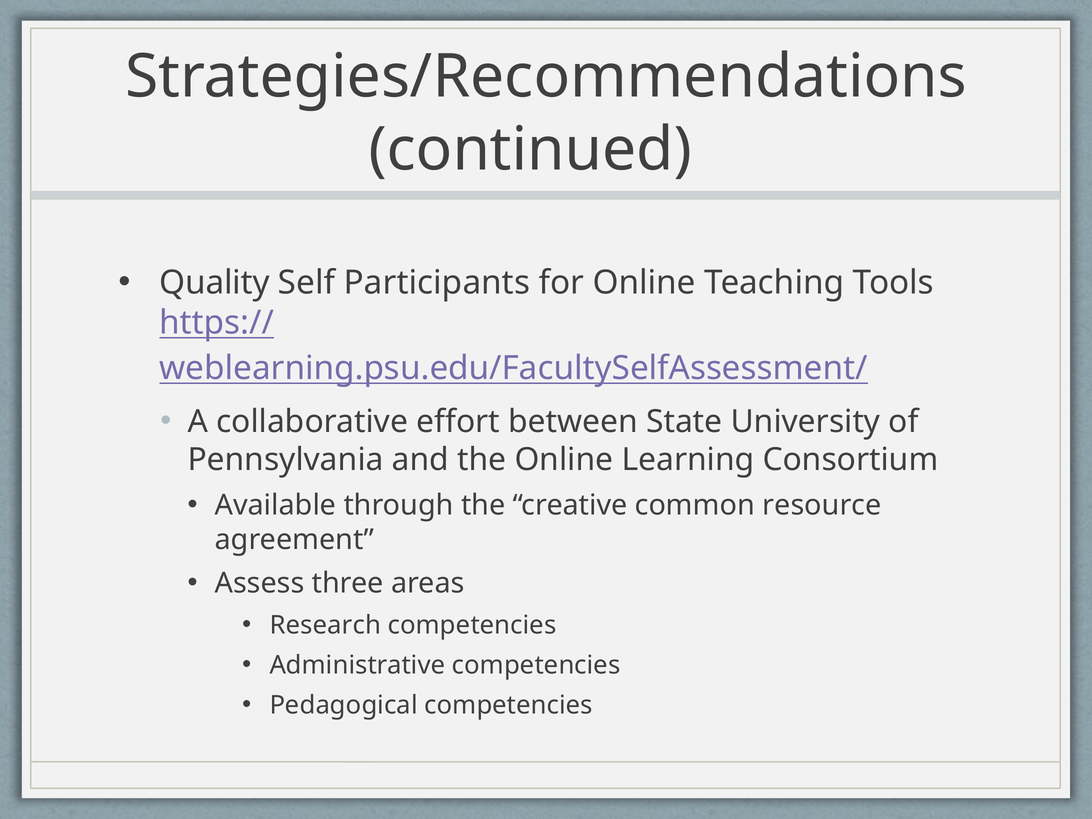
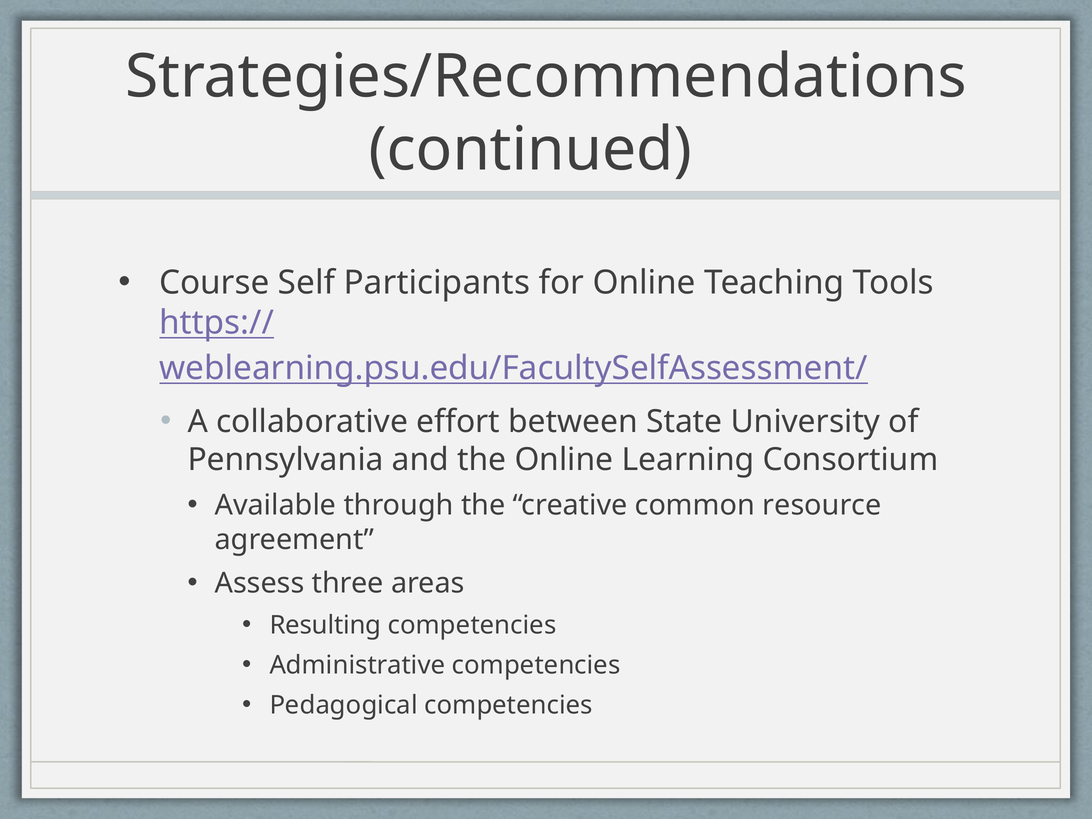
Quality: Quality -> Course (214, 283)
Research: Research -> Resulting (325, 625)
